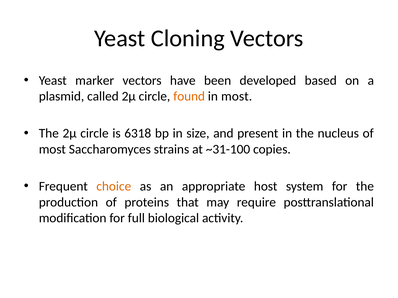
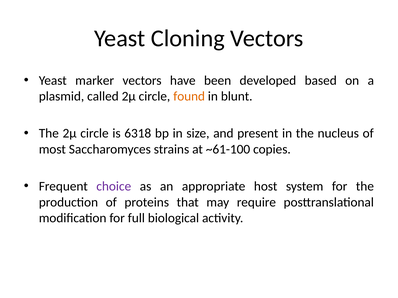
in most: most -> blunt (237, 96)
~31-100: ~31-100 -> ~61-100 (228, 150)
choice colour: orange -> purple (114, 187)
